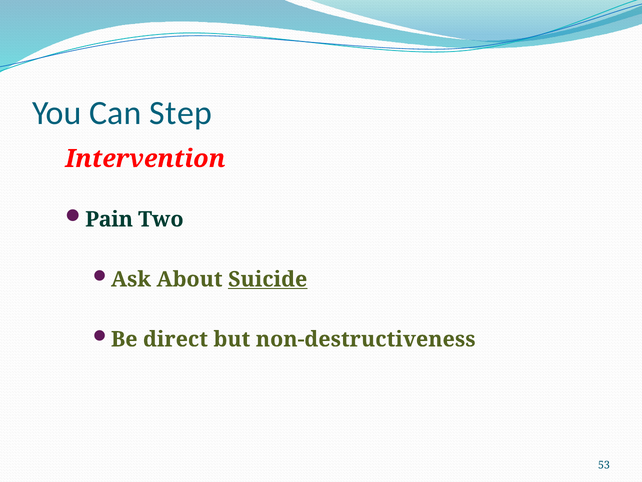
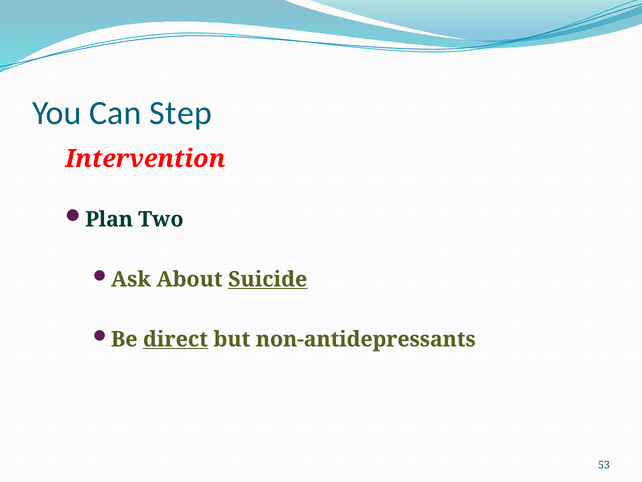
Pain: Pain -> Plan (109, 219)
direct underline: none -> present (175, 339)
non-destructiveness: non-destructiveness -> non-antidepressants (366, 339)
